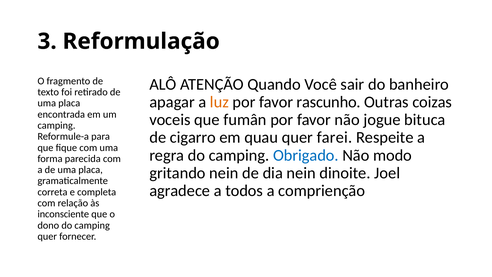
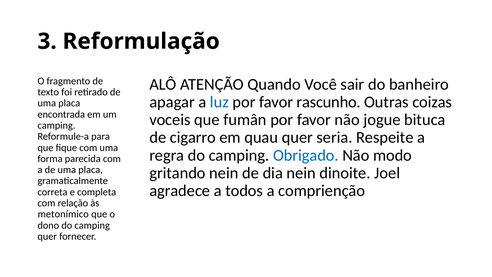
luz colour: orange -> blue (219, 102)
farei: farei -> seria (335, 137)
inconsciente: inconsciente -> metonímico (63, 214)
